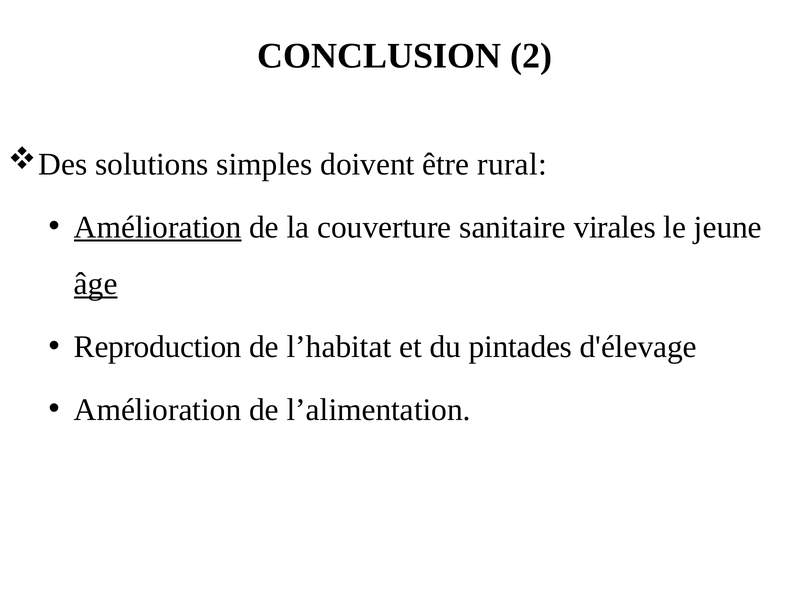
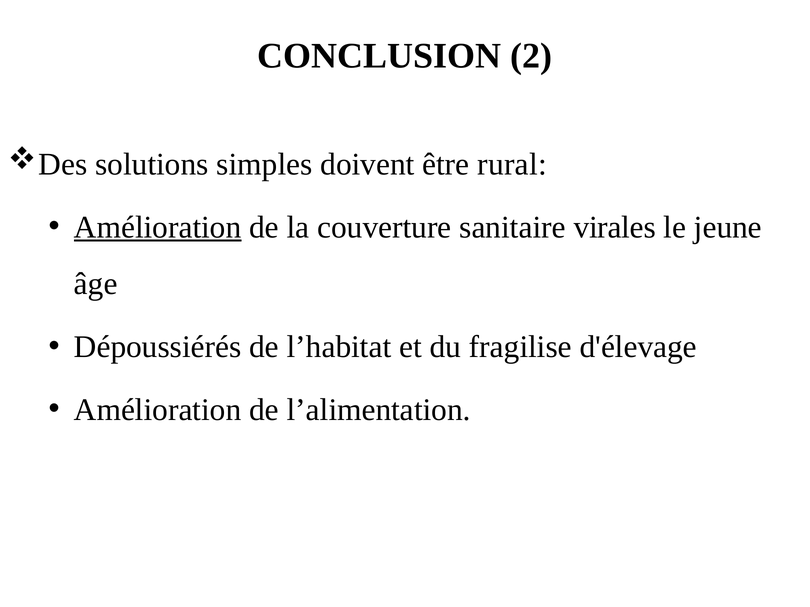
âge underline: present -> none (96, 284)
Reproduction: Reproduction -> Dépoussiérés (158, 347)
pintades: pintades -> fragilise (520, 347)
